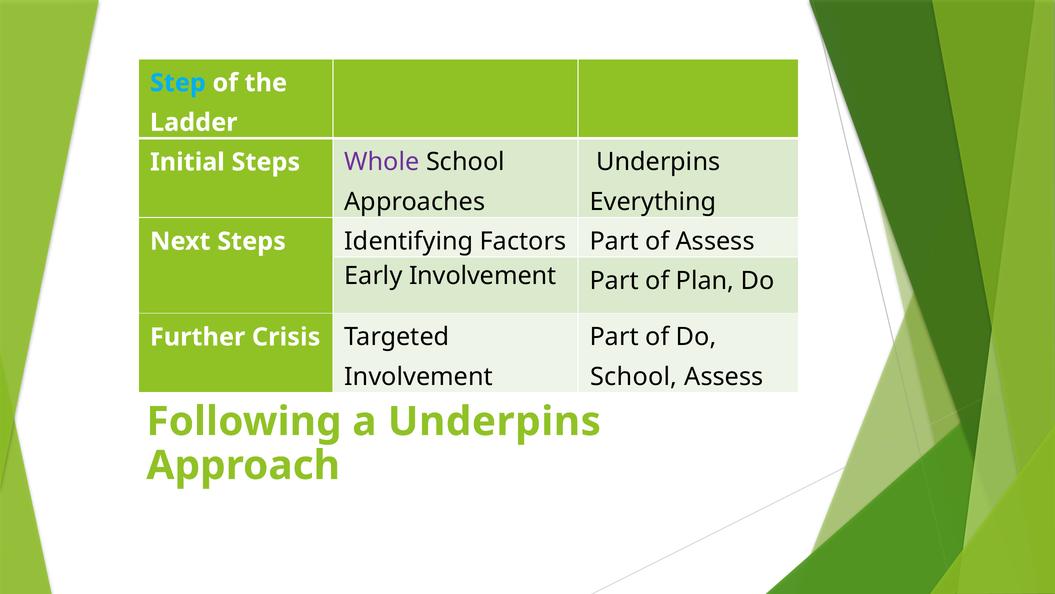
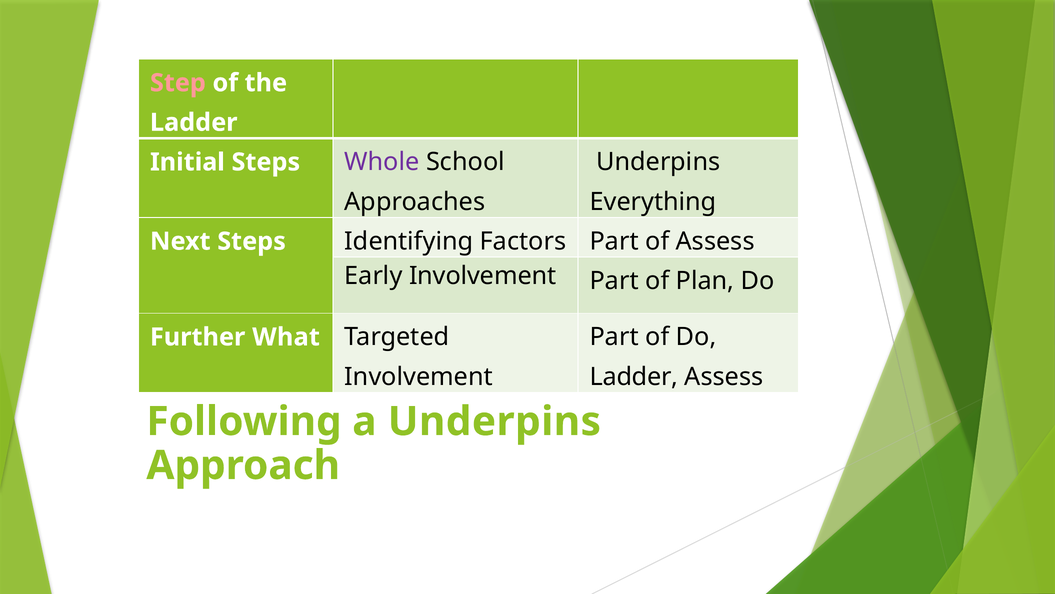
Step colour: light blue -> pink (178, 83)
Crisis: Crisis -> What (286, 337)
School: School -> Ladder (634, 376)
